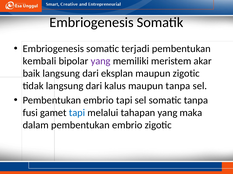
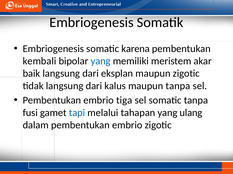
terjadi: terjadi -> karena (136, 49)
yang colour: purple -> blue (101, 61)
embrio tapi: tapi -> tiga (124, 101)
maka: maka -> ulang (191, 113)
